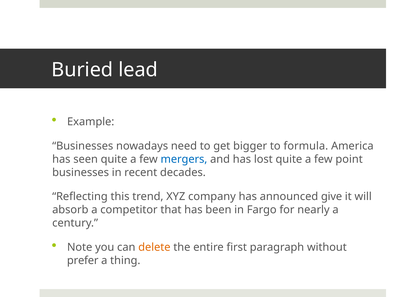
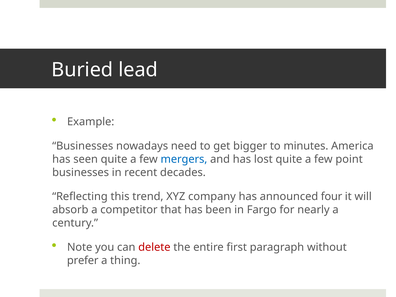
formula: formula -> minutes (306, 146)
give: give -> four (332, 197)
delete colour: orange -> red (154, 247)
